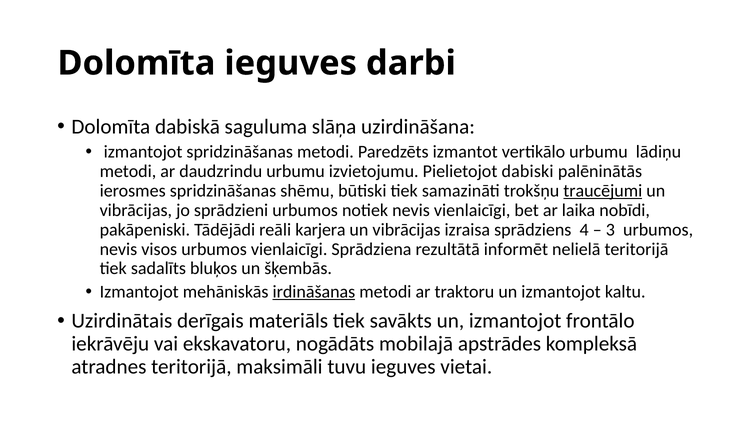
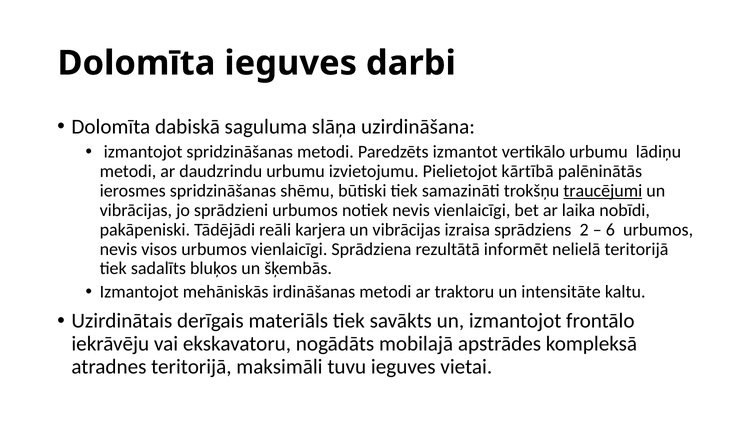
dabiski: dabiski -> kārtībā (528, 171)
4: 4 -> 2 (584, 230)
3: 3 -> 6 (610, 230)
irdināšanas underline: present -> none (314, 292)
traktoru un izmantojot: izmantojot -> intensitāte (561, 292)
